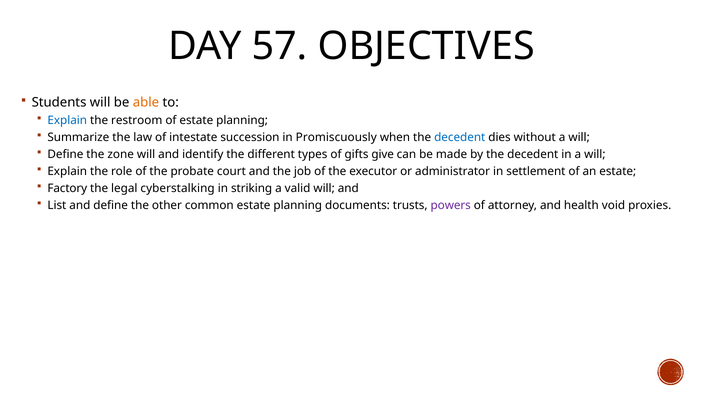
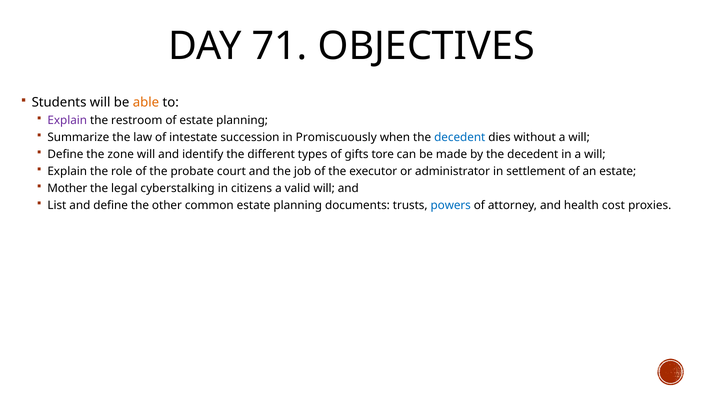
57: 57 -> 71 (280, 46)
Explain colour: blue -> purple (67, 120)
give: give -> tore (383, 154)
Factory: Factory -> Mother (67, 188)
striking: striking -> citizens (252, 188)
powers colour: purple -> blue (451, 206)
void: void -> cost (613, 206)
